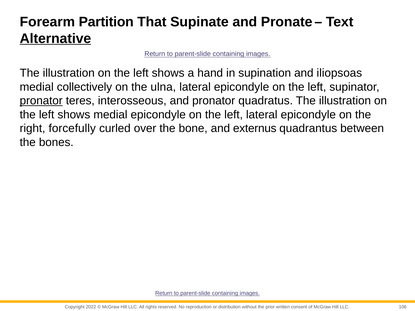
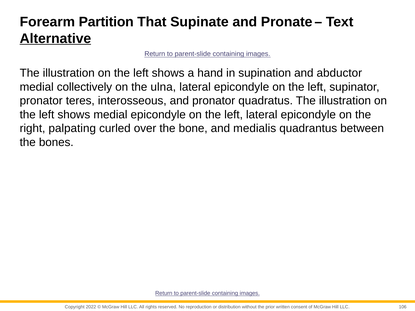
iliopsoas: iliopsoas -> abductor (339, 73)
pronator underline: present -> none (41, 101)
forcefully: forcefully -> palpating (72, 129)
externus: externus -> medialis (255, 129)
